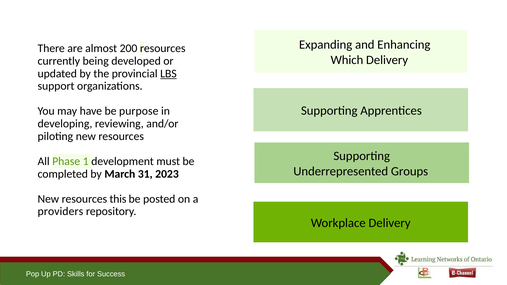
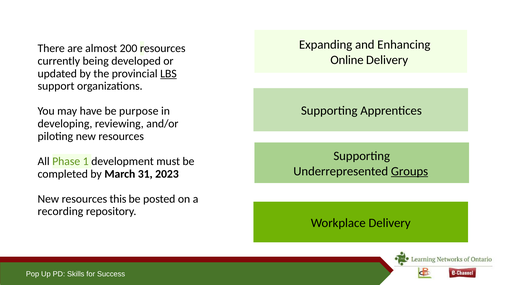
Which: Which -> Online (347, 60)
Groups underline: none -> present (410, 171)
providers: providers -> recording (60, 212)
